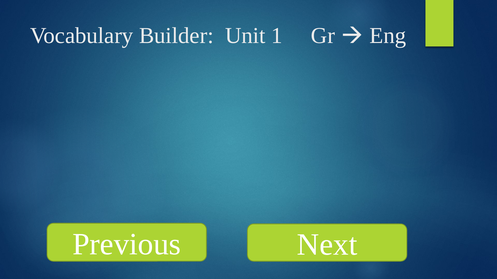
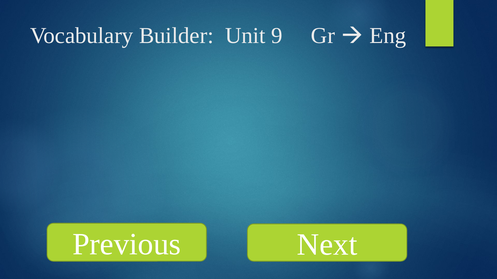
1: 1 -> 9 (277, 36)
